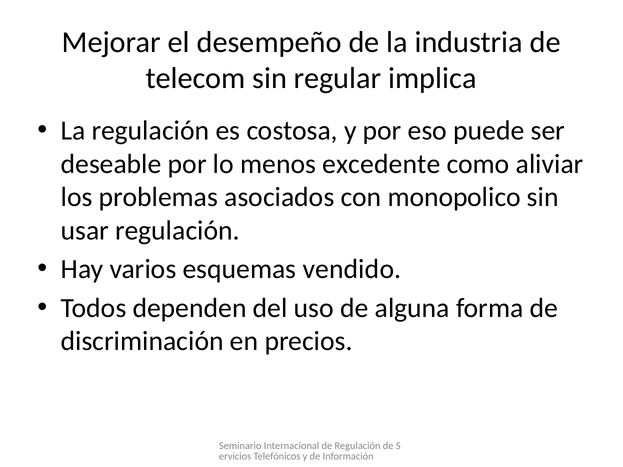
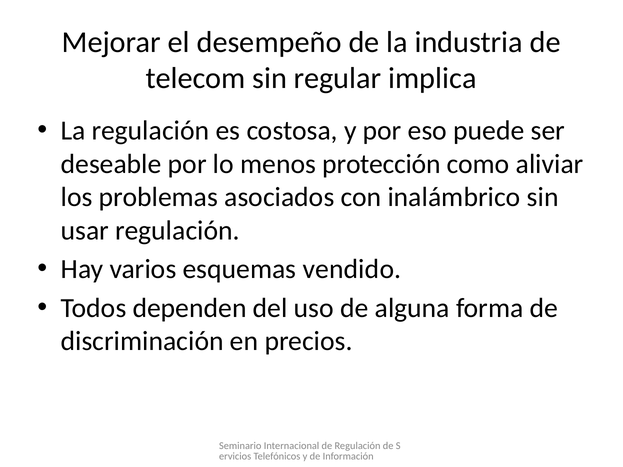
excedente: excedente -> protección (382, 164)
monopolico: monopolico -> inalámbrico (454, 197)
